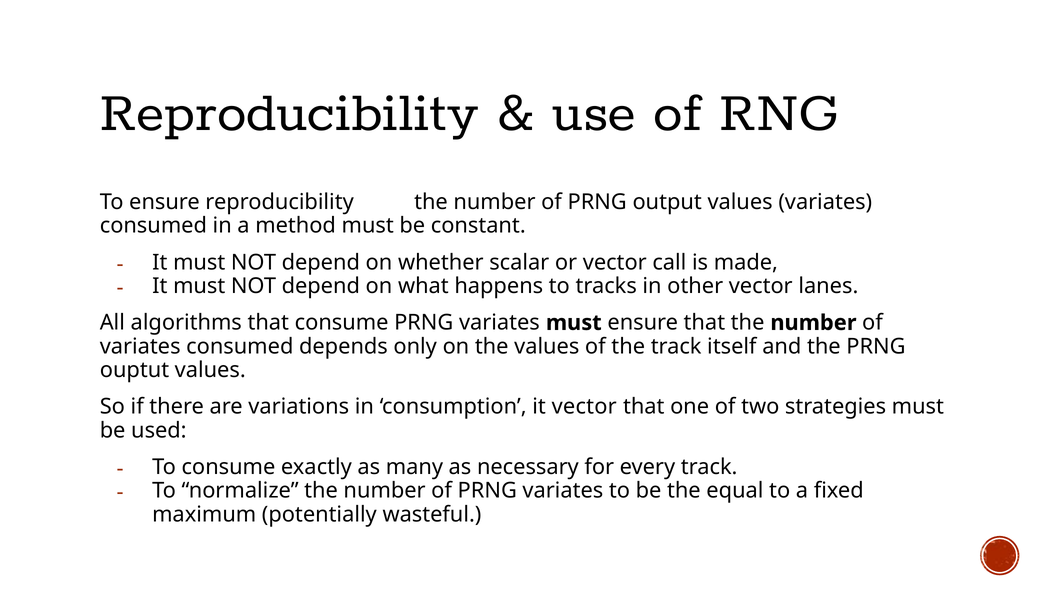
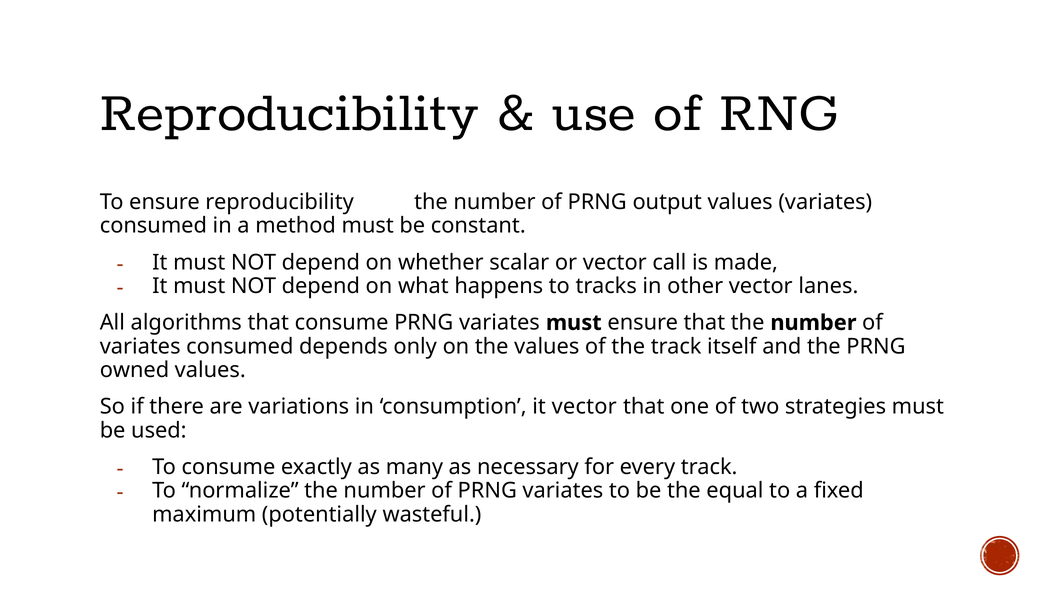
ouptut: ouptut -> owned (134, 370)
